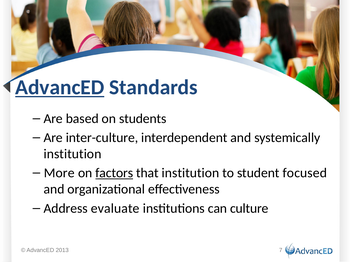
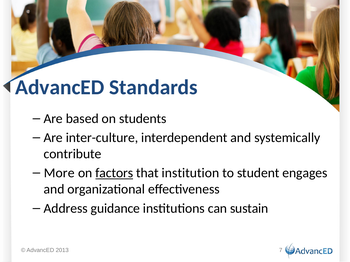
AdvancED underline: present -> none (60, 88)
institution: institution -> contribute (73, 154)
focused: focused -> engages (305, 173)
evaluate: evaluate -> guidance (115, 209)
culture: culture -> sustain (249, 209)
